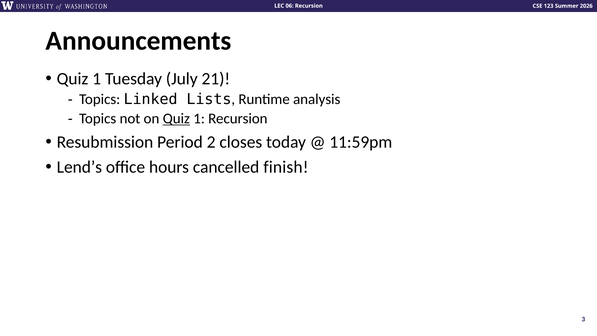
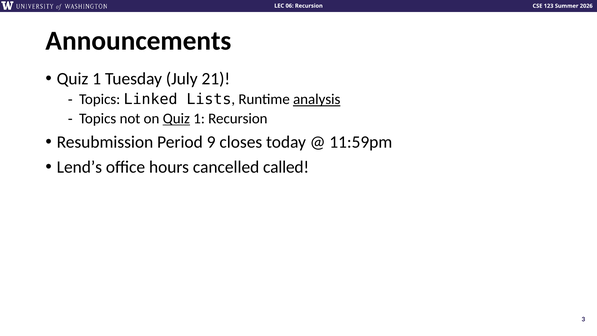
analysis underline: none -> present (317, 99)
2: 2 -> 9 (211, 142)
finish: finish -> called (286, 167)
